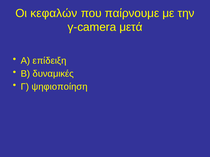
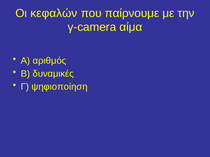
μετά: μετά -> αίμα (131, 27)
επίδειξη: επίδειξη -> αριθμός (49, 61)
